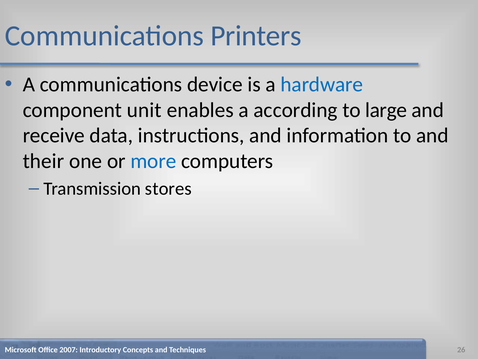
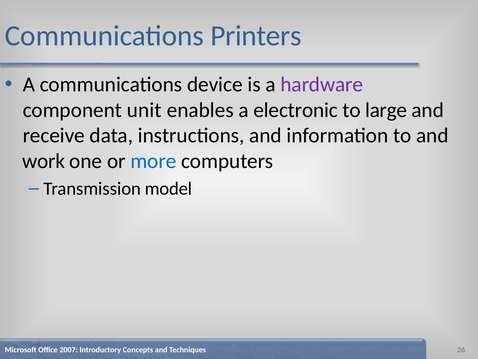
hardware colour: blue -> purple (322, 84)
according: according -> electronic (296, 110)
their: their -> work (44, 161)
stores: stores -> model (169, 188)
